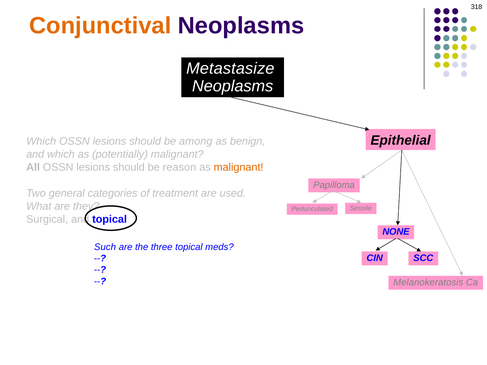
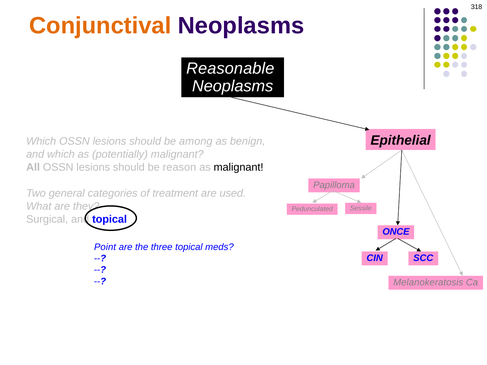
Metastasize: Metastasize -> Reasonable (230, 69)
malignant colour: orange -> black (239, 167)
NONE: NONE -> ONCE (396, 232)
Such: Such -> Point (105, 247)
